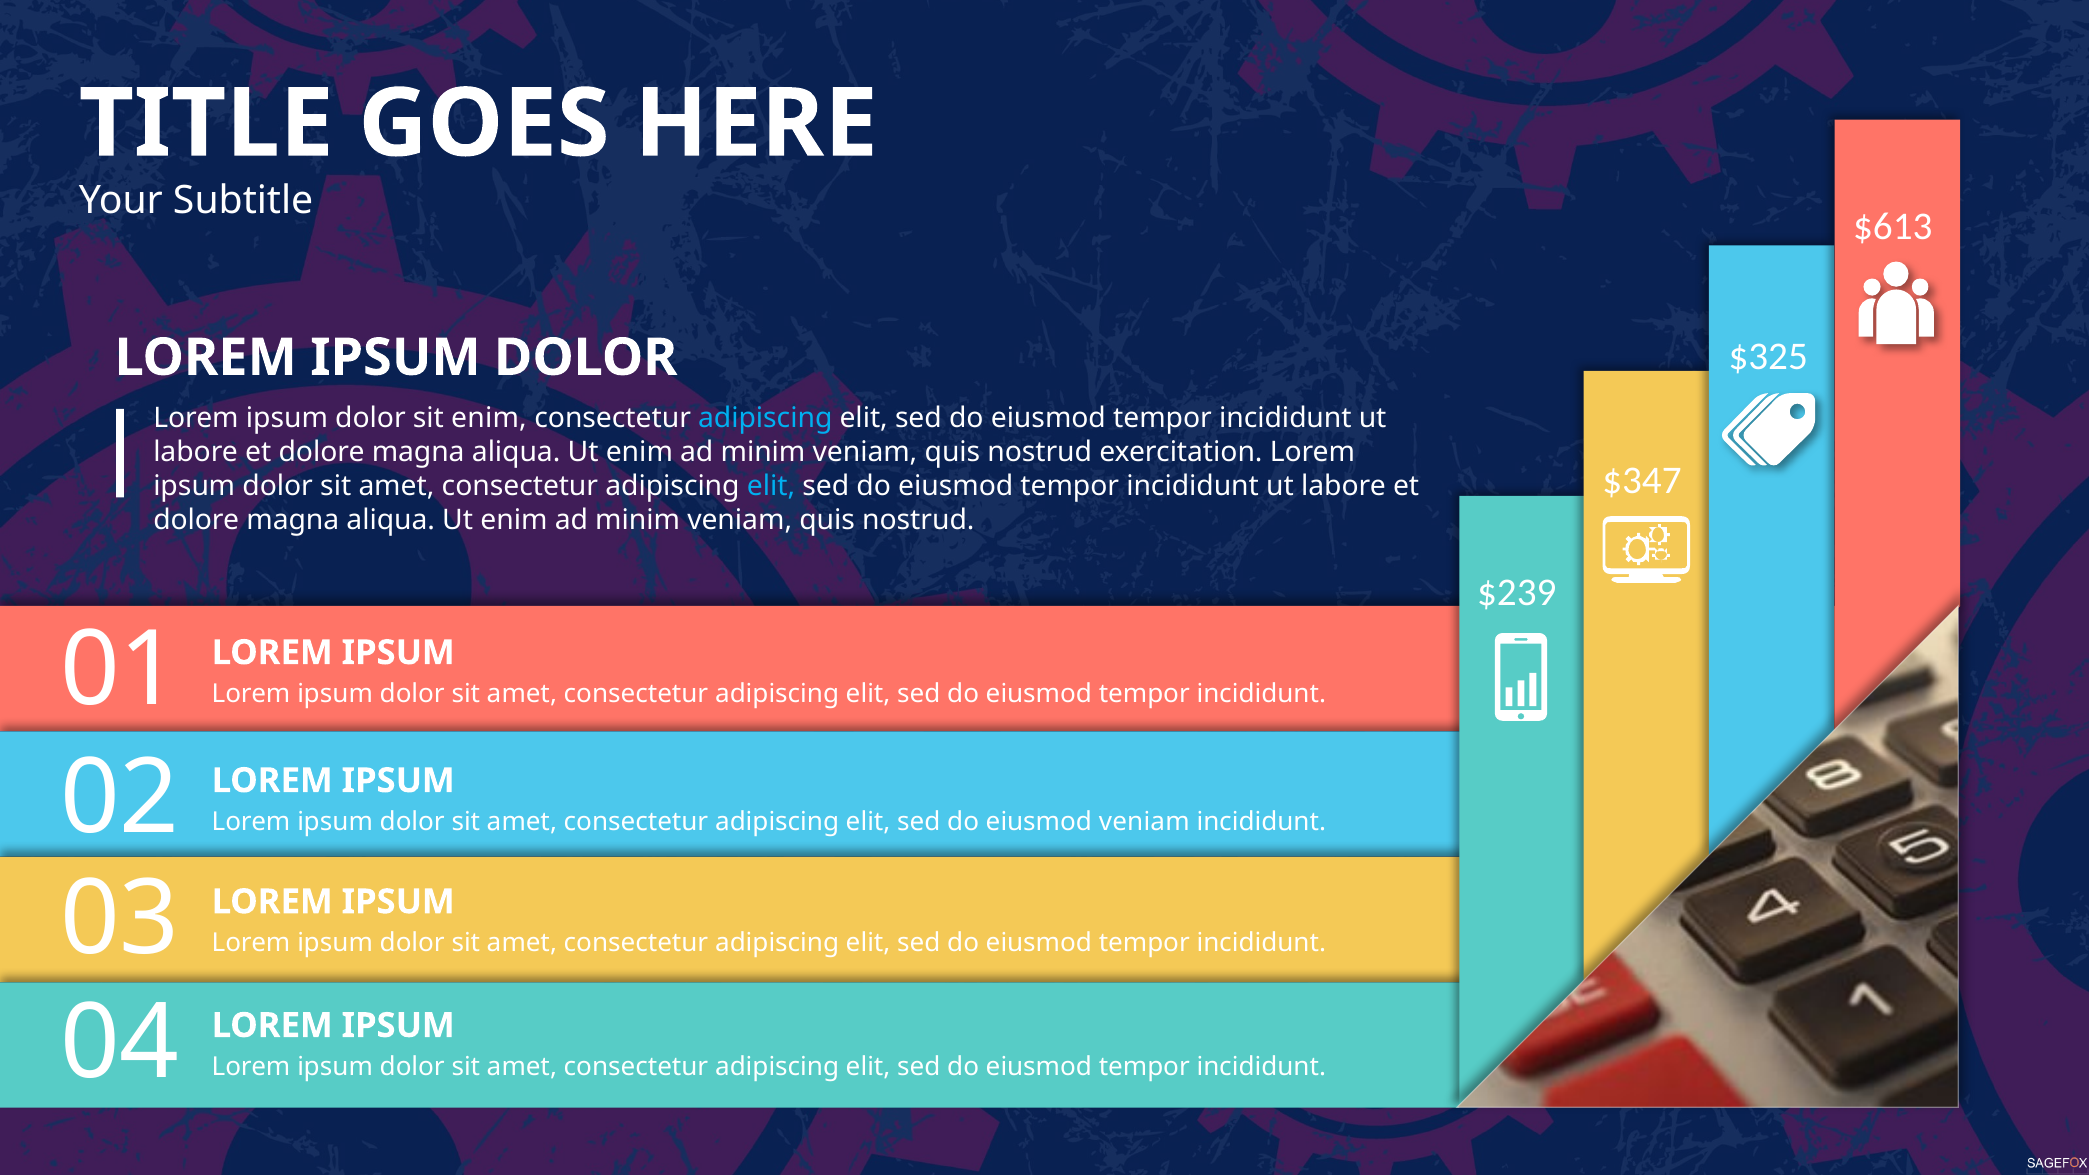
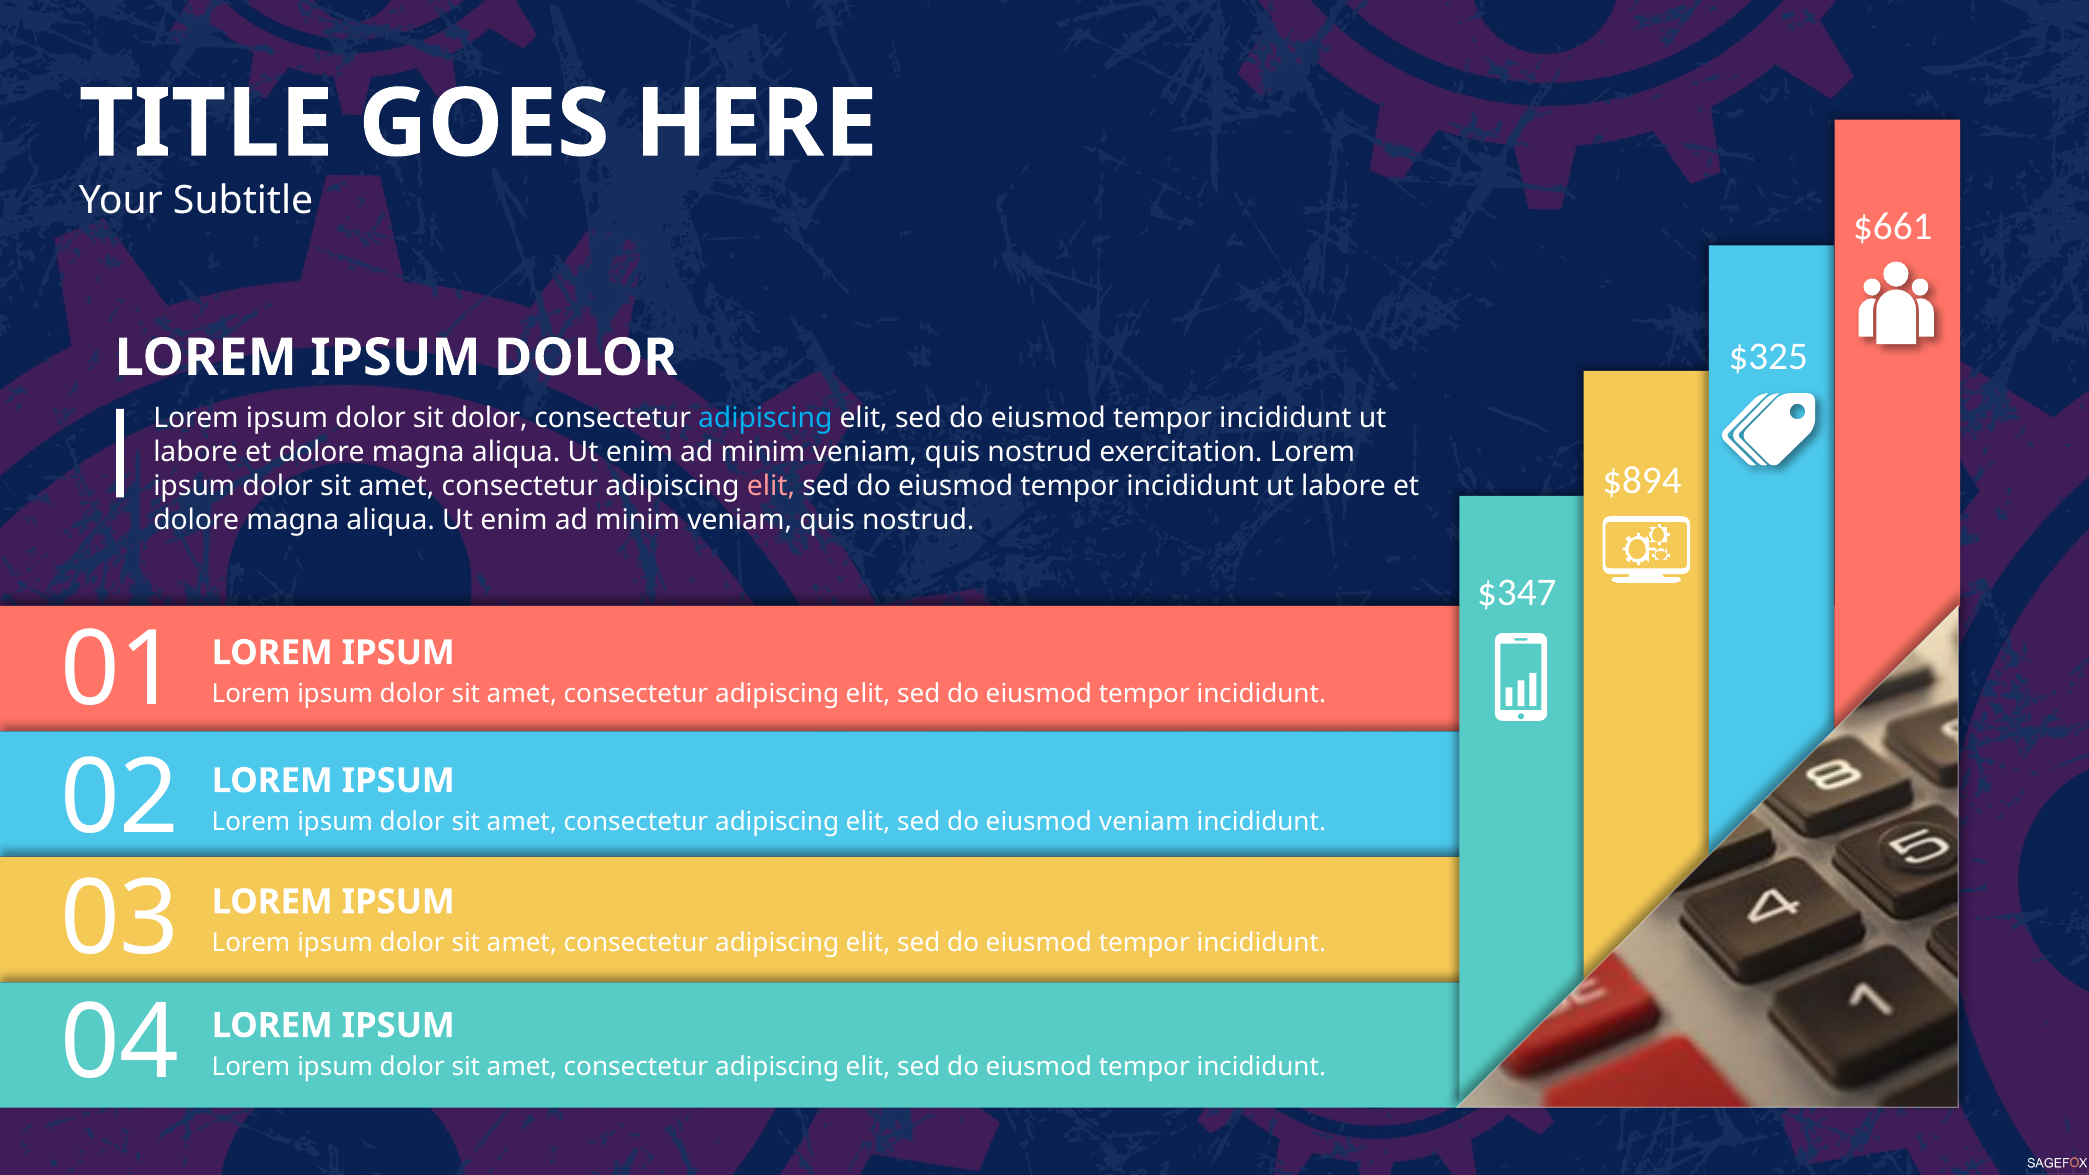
$613: $613 -> $661 (1893, 227)
sit enim: enim -> dolor (489, 418)
$347: $347 -> $894 (1642, 481)
elit colour: light blue -> pink (771, 486)
$239: $239 -> $347 (1517, 593)
